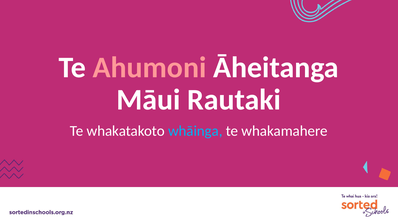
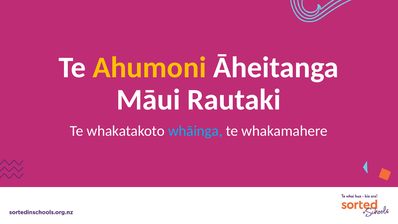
Ahumoni colour: pink -> yellow (149, 67)
